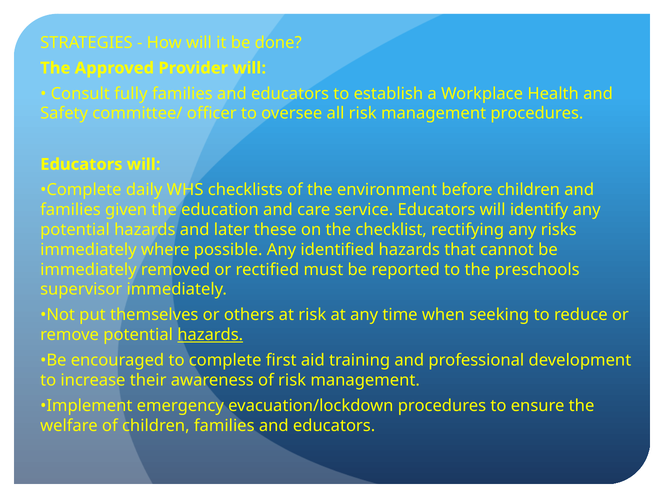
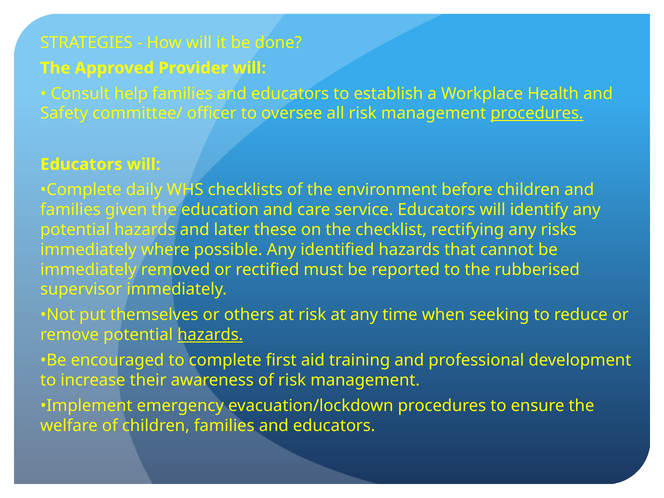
fully: fully -> help (131, 94)
procedures underline: none -> present (537, 113)
preschools: preschools -> rubberised (537, 270)
